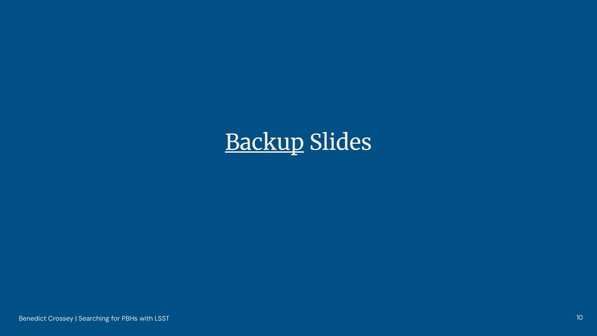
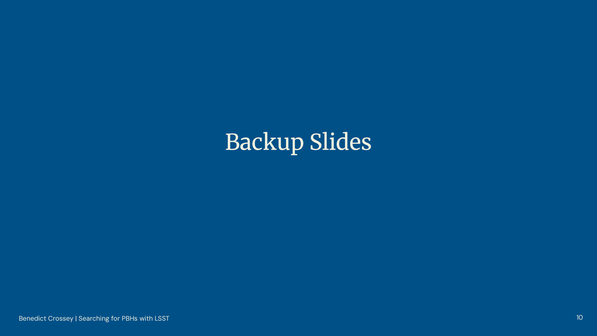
Backup underline: present -> none (265, 143)
